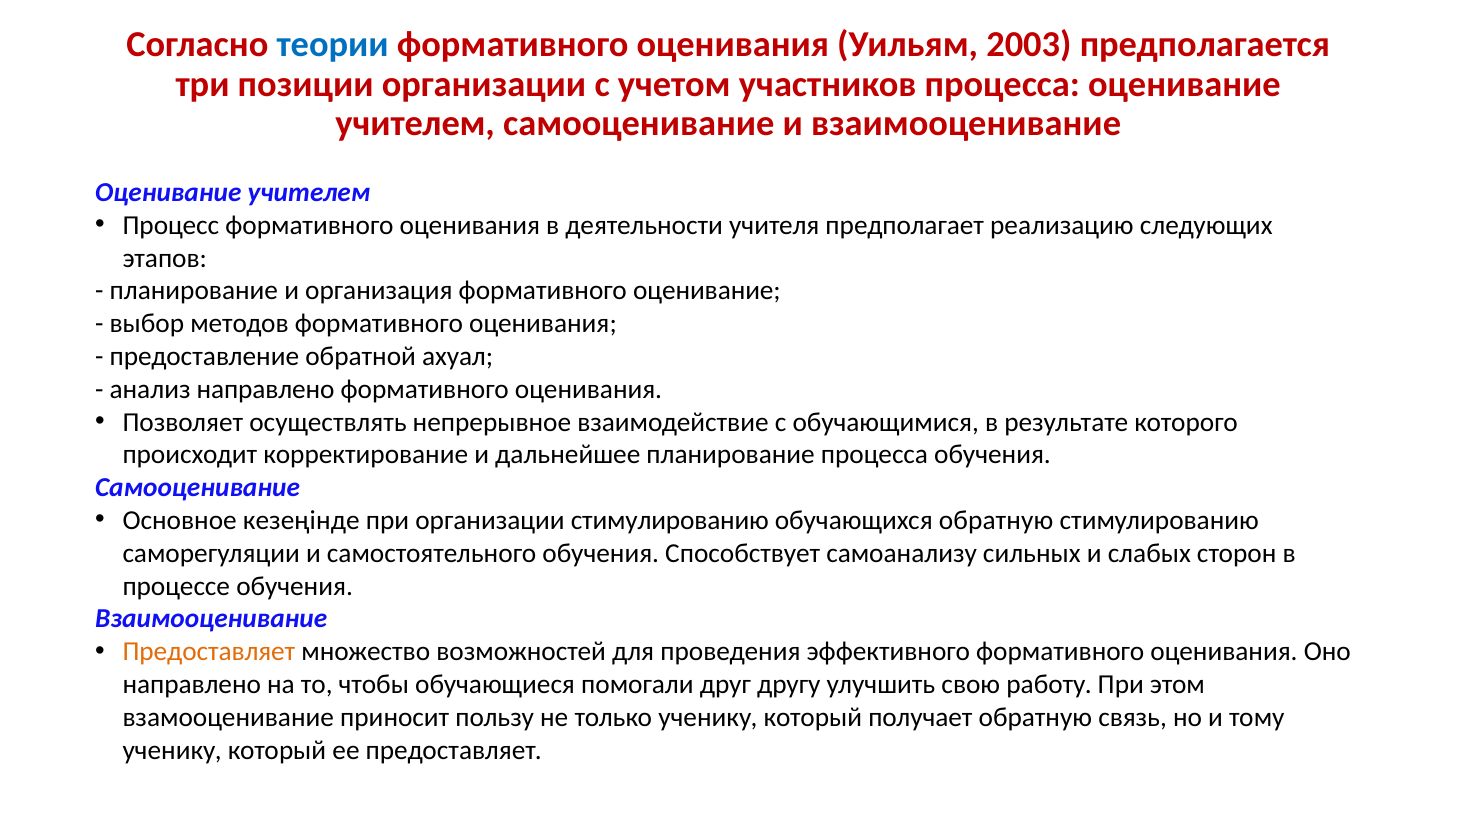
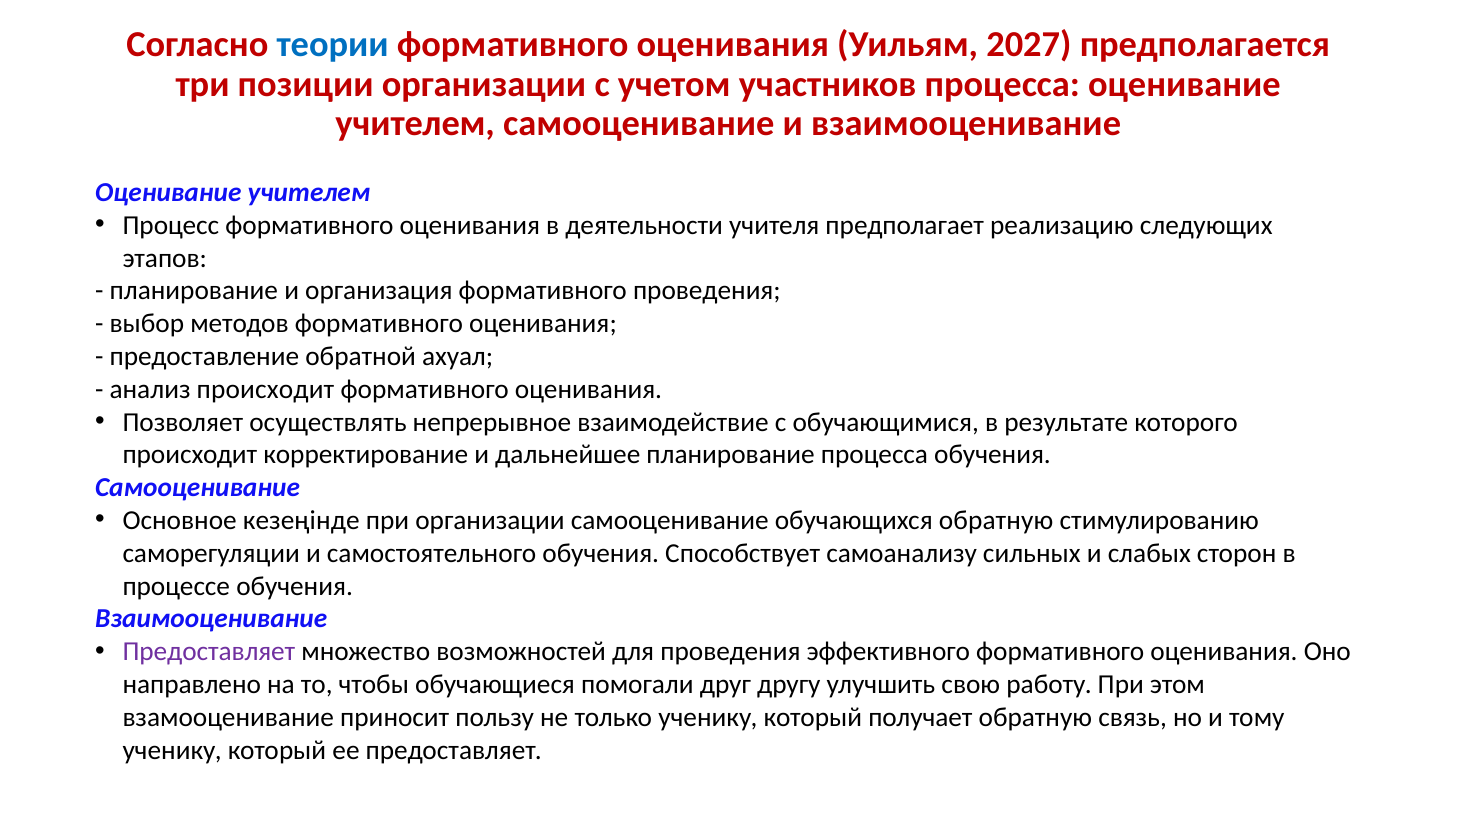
2003: 2003 -> 2027 (1029, 45)
формативного оценивание: оценивание -> проведения (707, 291)
анализ направлено: направлено -> происходит (265, 389)
организации стимулированию: стимулированию -> самооценивание (670, 520)
Предоставляет colour: orange -> purple (209, 651)
